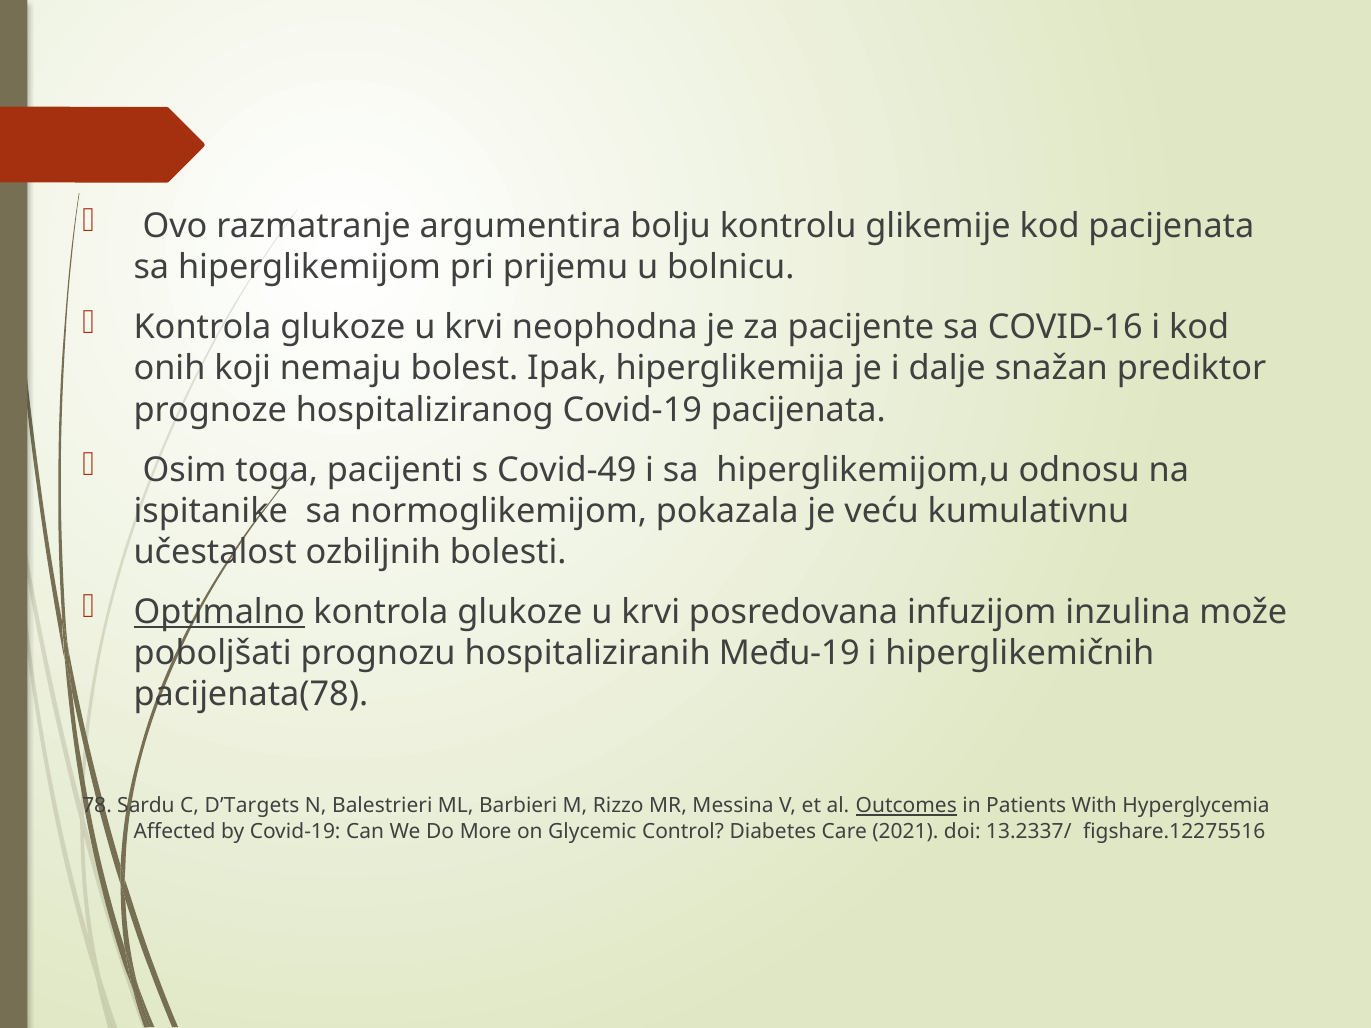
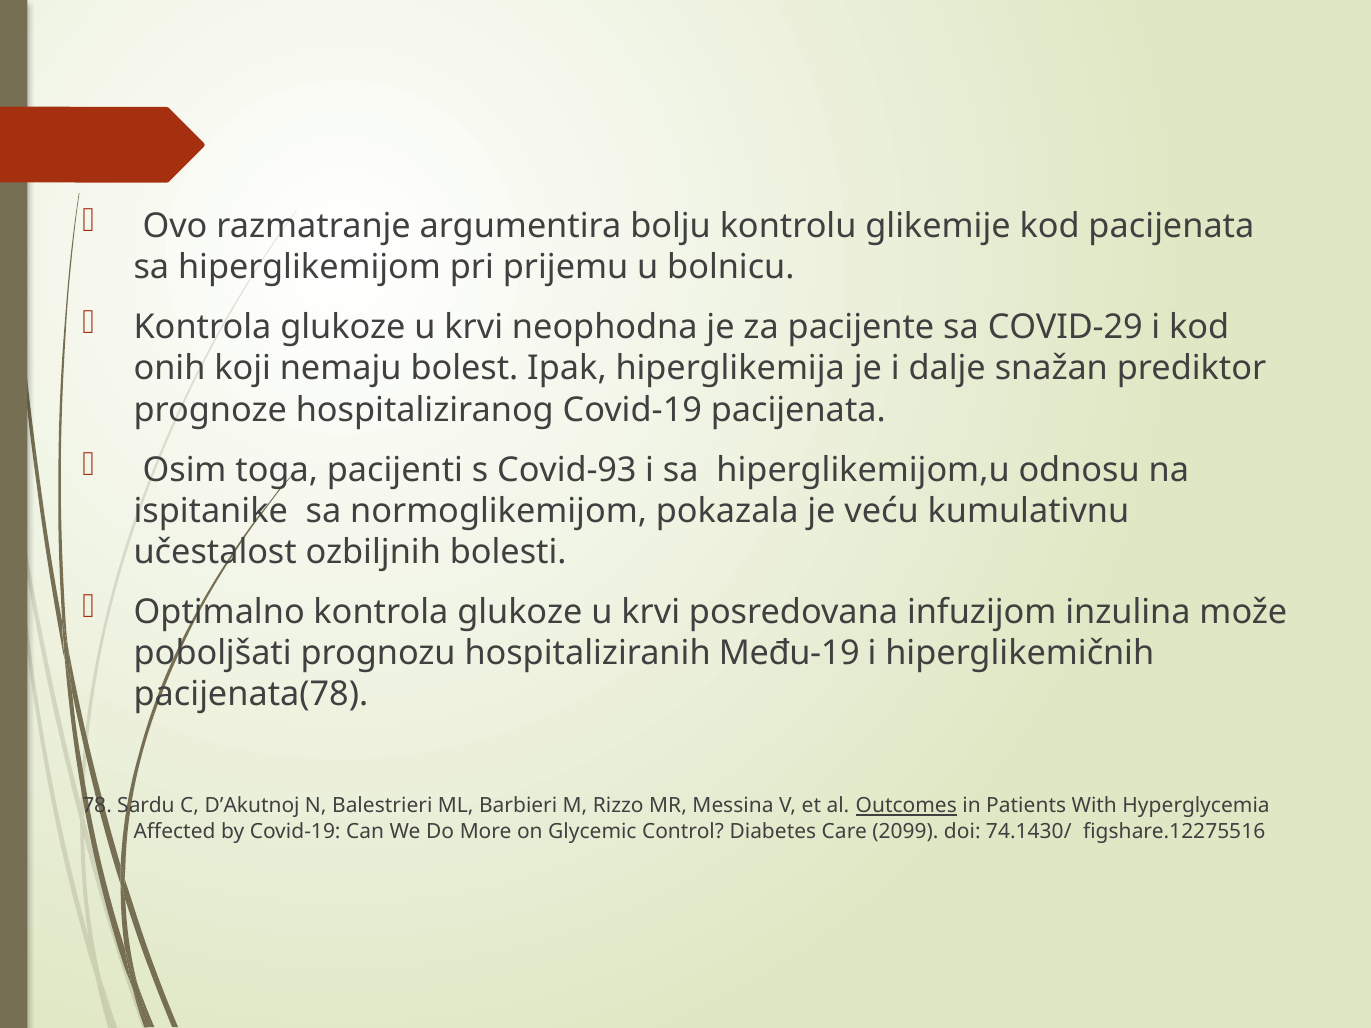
COVID-16: COVID-16 -> COVID-29 (1065, 328)
Covid-49: Covid-49 -> Covid-93 (567, 470)
Optimalno underline: present -> none (219, 612)
D’Targets: D’Targets -> D’Akutnoj (252, 806)
2021: 2021 -> 2099 (905, 831)
13.2337/: 13.2337/ -> 74.1430/ (1029, 831)
